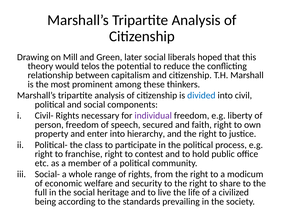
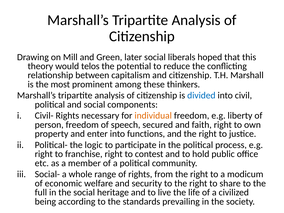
individual colour: purple -> orange (153, 116)
hierarchy: hierarchy -> functions (146, 134)
class: class -> logic (94, 145)
